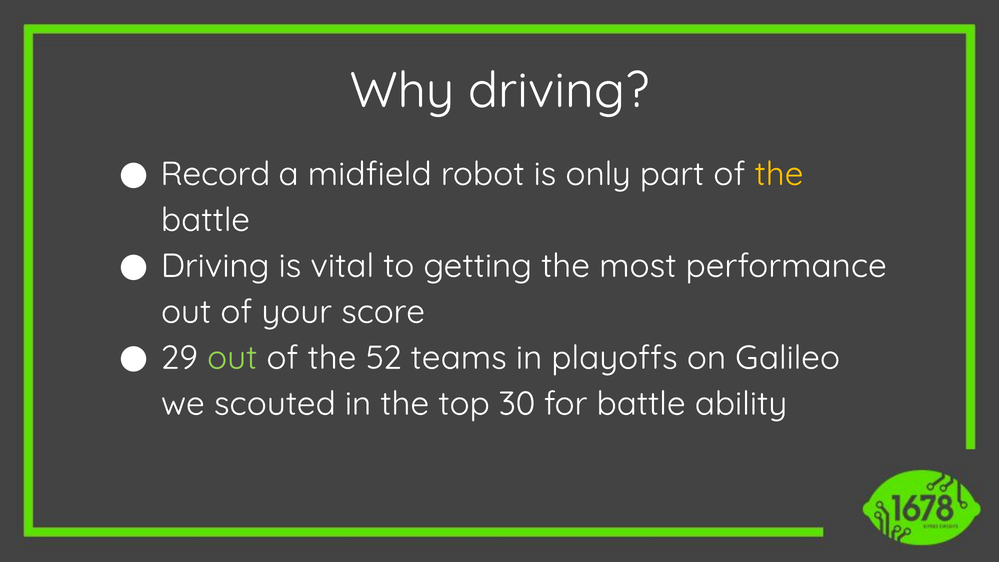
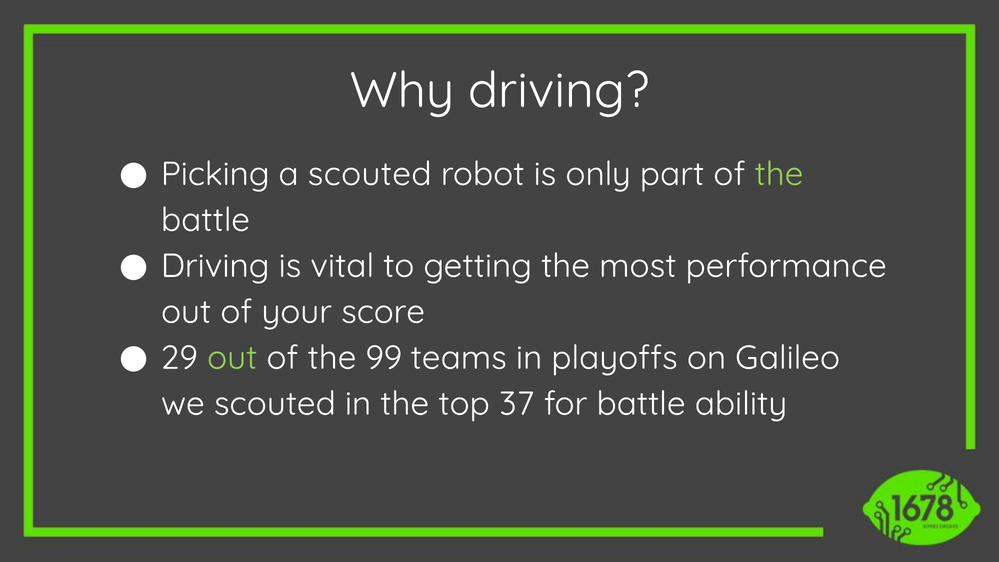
Record: Record -> Picking (215, 174)
a midfield: midfield -> scouted (370, 174)
the colour: yellow -> light green (779, 174)
52: 52 -> 99 (384, 358)
30: 30 -> 37 (517, 404)
